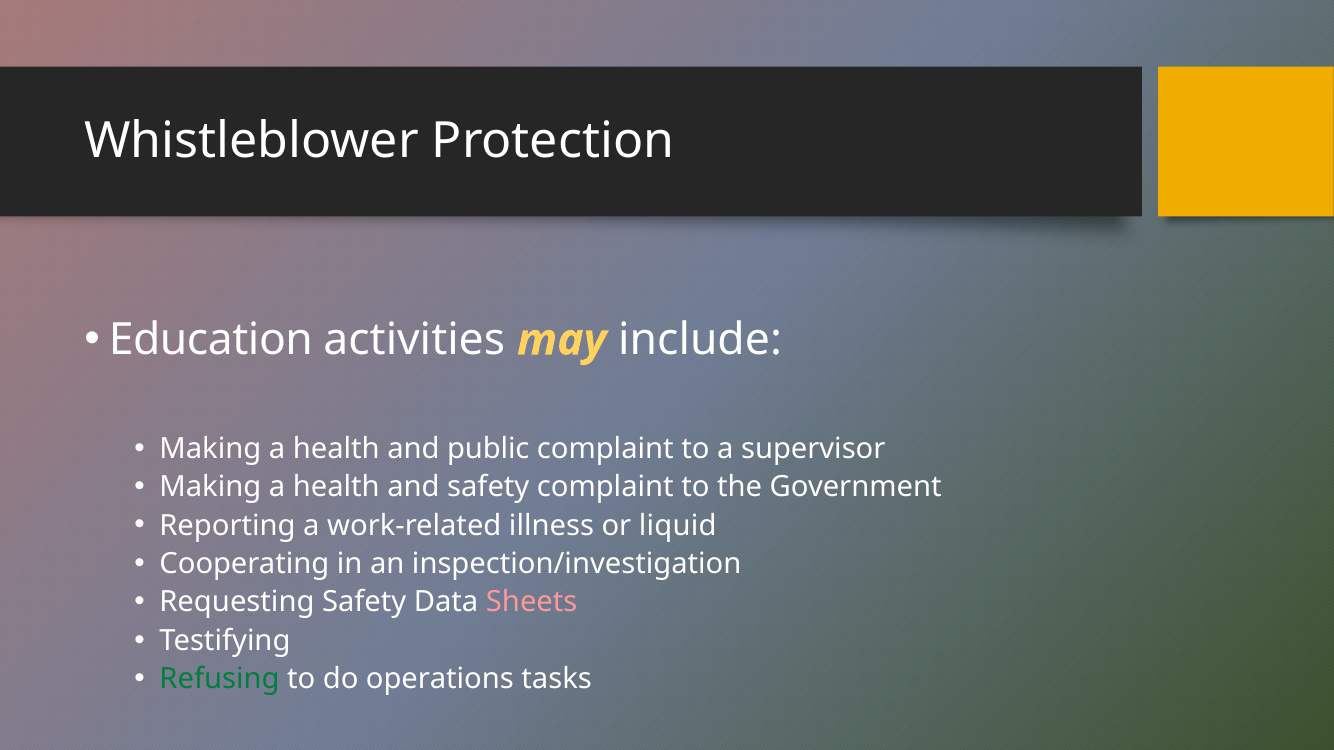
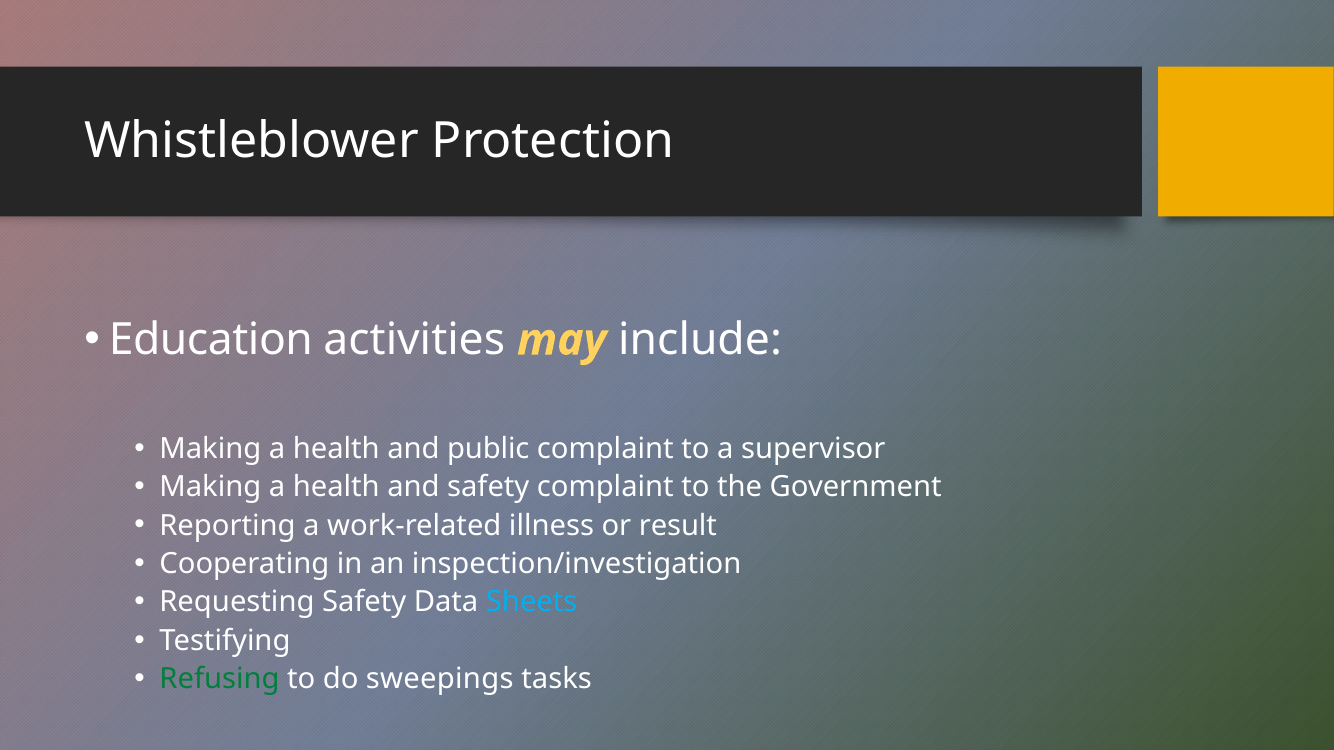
liquid: liquid -> result (678, 526)
Sheets colour: pink -> light blue (532, 603)
operations: operations -> sweepings (440, 679)
